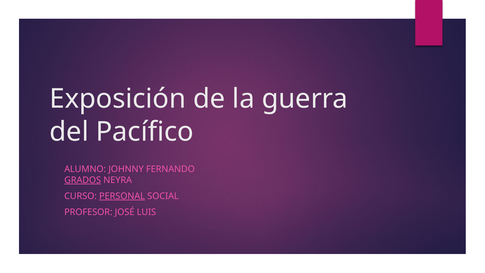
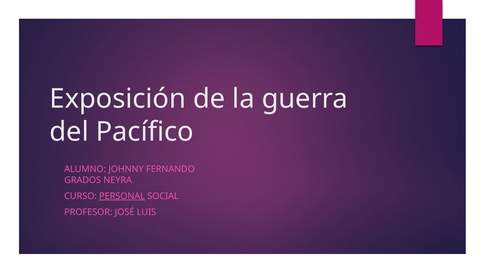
GRADOS underline: present -> none (83, 180)
